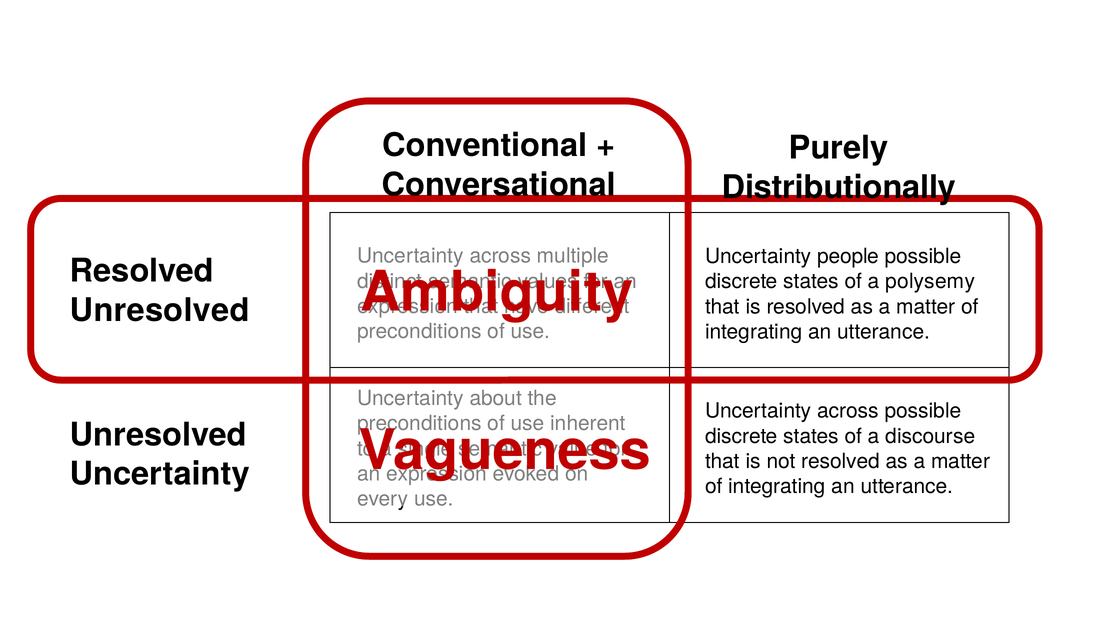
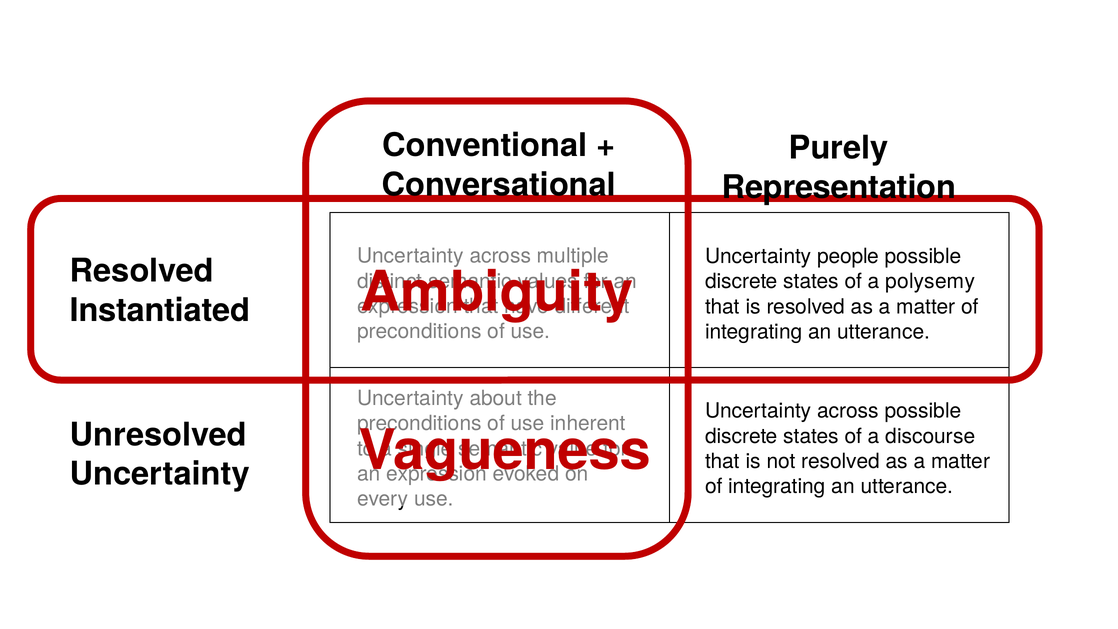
Distributionally: Distributionally -> Representation (839, 187)
Unresolved: Unresolved -> Instantiated (160, 310)
